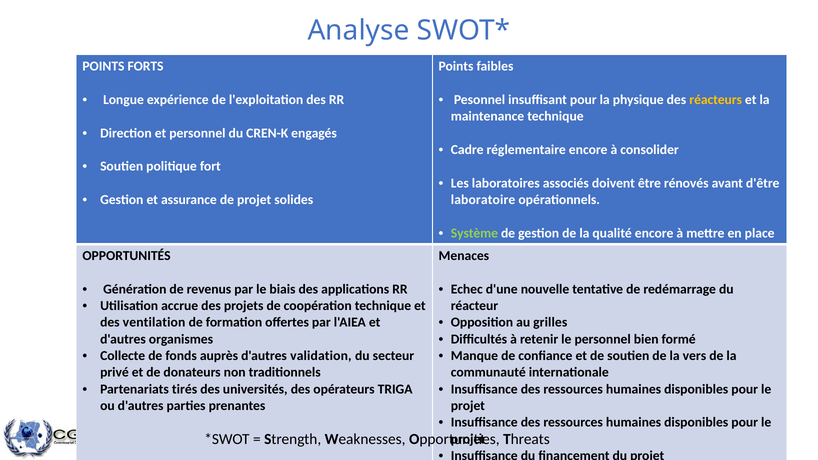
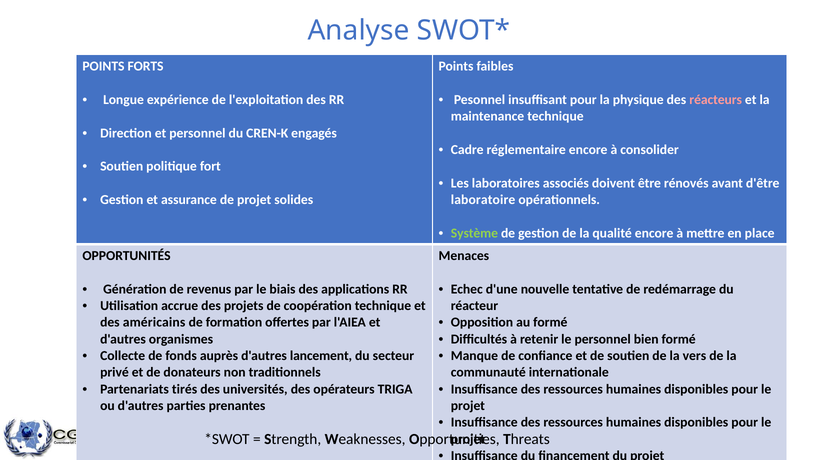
réacteurs colour: yellow -> pink (716, 100)
au grilles: grilles -> formé (550, 323)
ventilation: ventilation -> américains (154, 323)
validation: validation -> lancement (321, 356)
